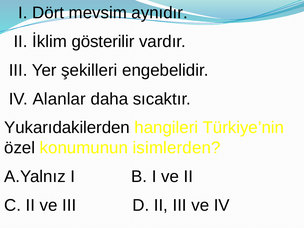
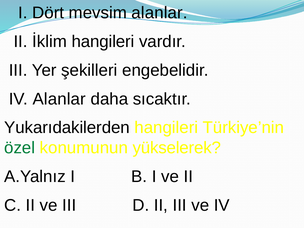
mevsim aynıdır: aynıdır -> alanlar (160, 13)
İklim gösterilir: gösterilir -> hangileri (103, 42)
özel colour: black -> green (20, 148)
isimlerden: isimlerden -> yükselerek (177, 148)
